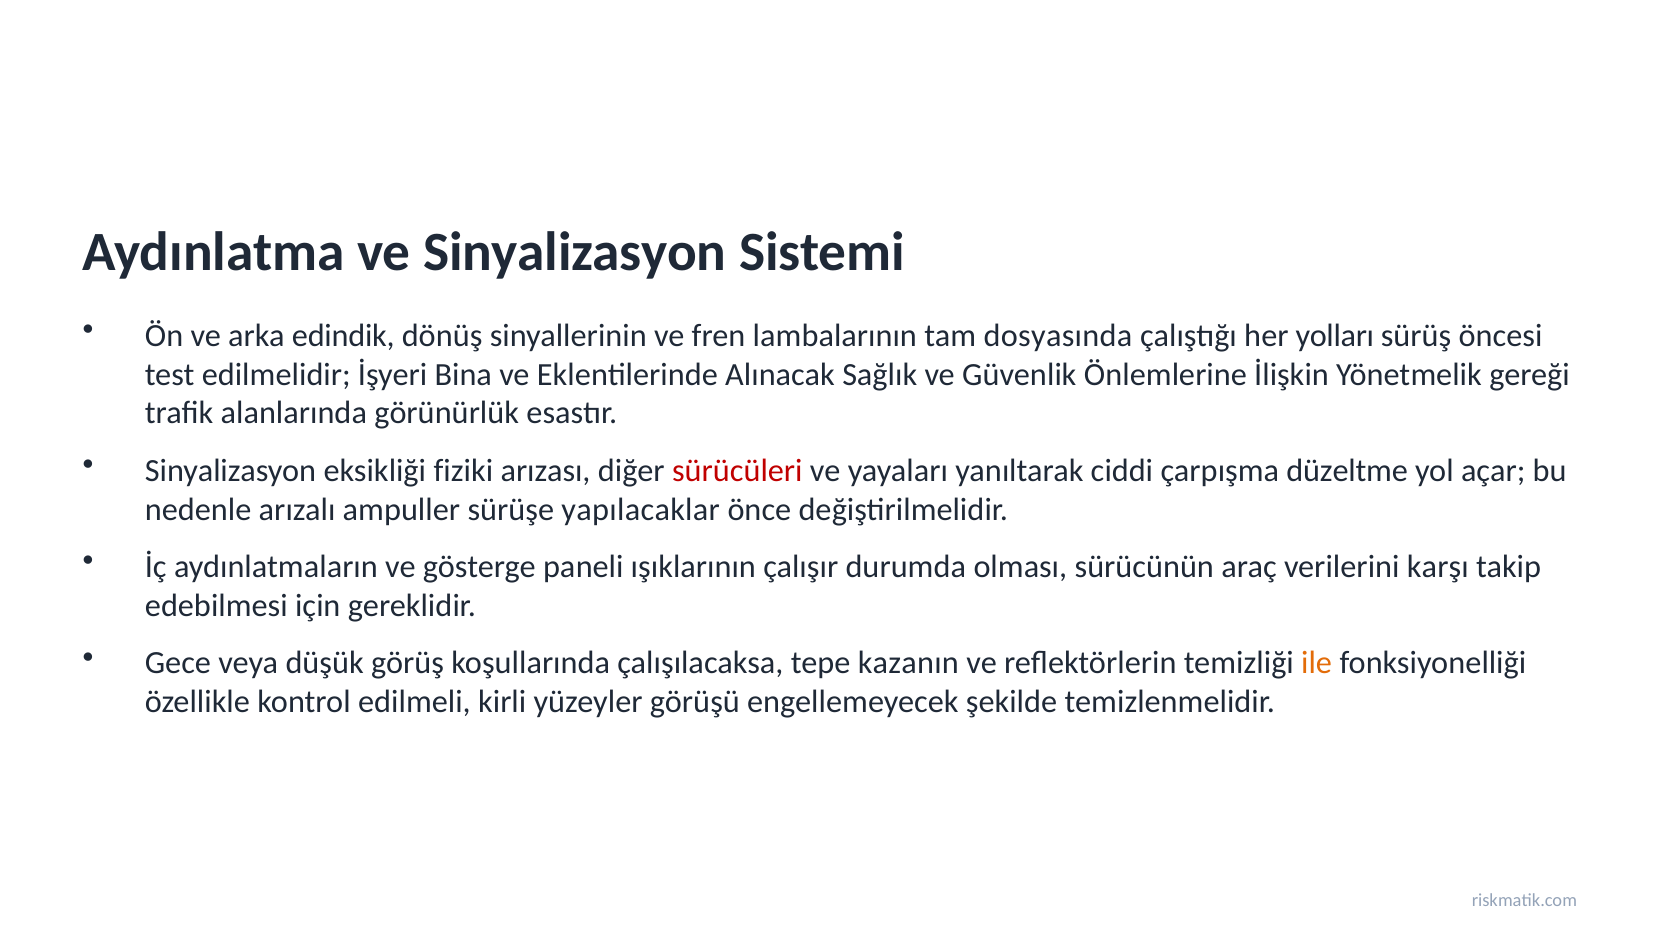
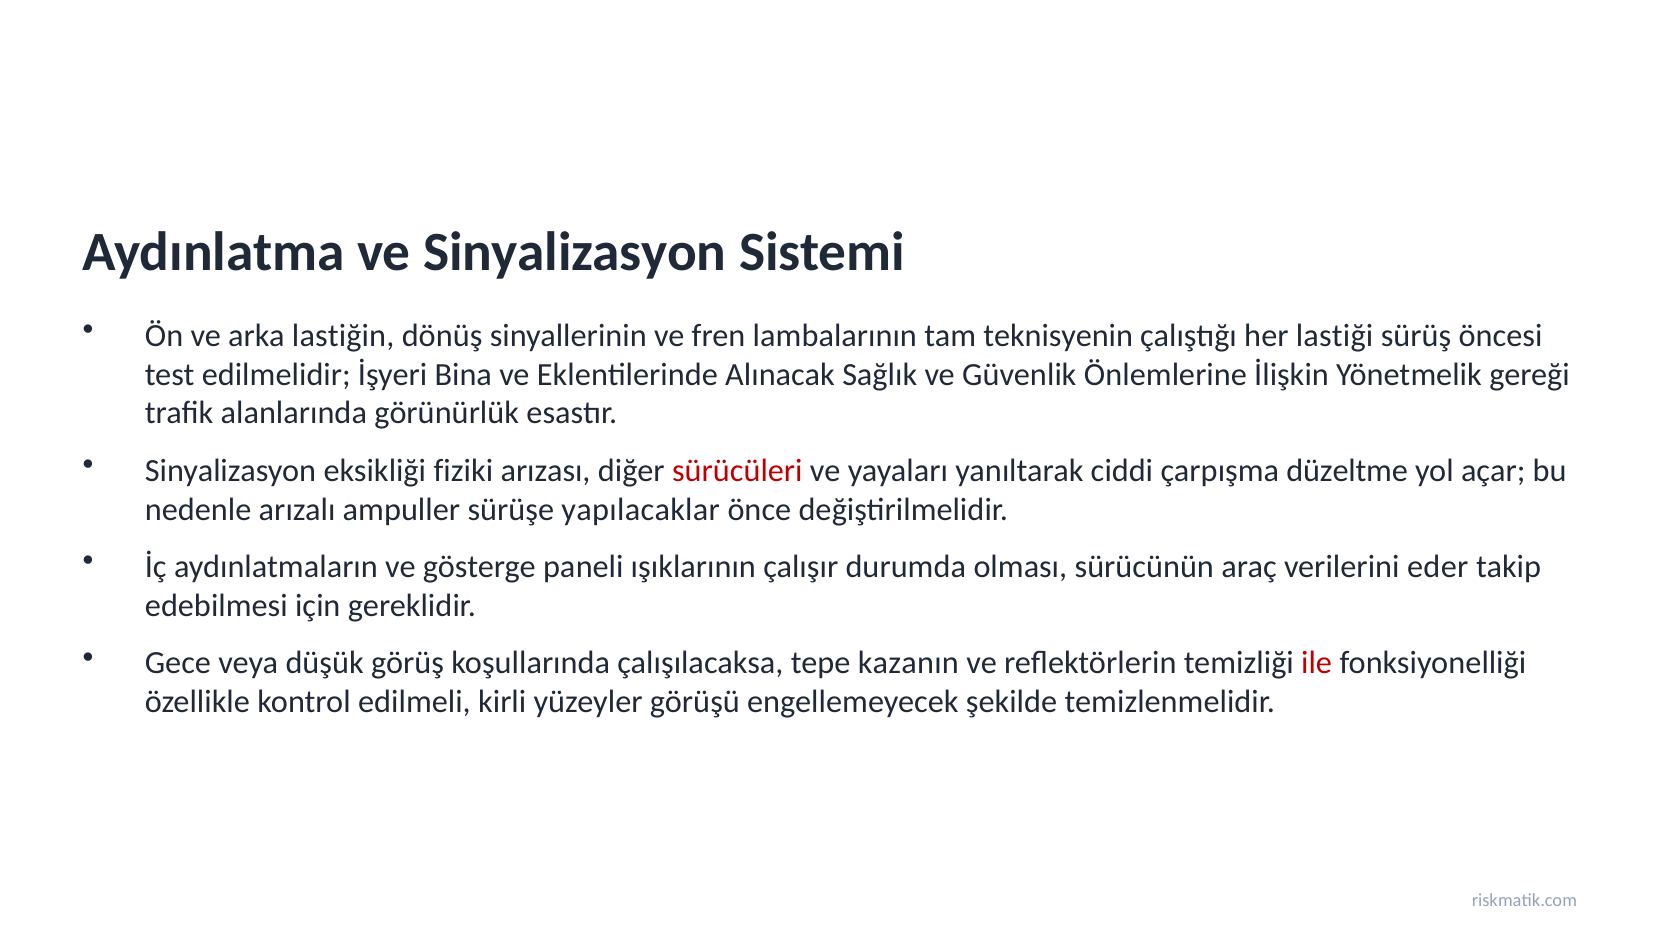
edindik: edindik -> lastiğin (343, 336)
dosyasında: dosyasında -> teknisyenin (1058, 336)
yolları: yolları -> lastiği (1335, 336)
karşı: karşı -> eder (1438, 566)
ile colour: orange -> red (1317, 663)
